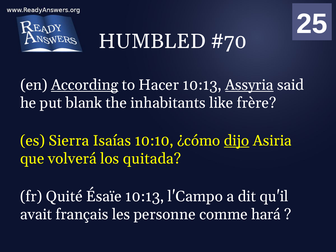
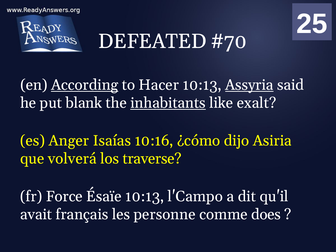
HUMBLED: HUMBLED -> DEFEATED (152, 41)
inhabitants underline: none -> present (168, 103)
frère: frère -> exalt (256, 103)
Sierra: Sierra -> Anger (69, 141)
10:10: 10:10 -> 10:16 (154, 141)
dijo underline: present -> none (237, 141)
quitada: quitada -> traverse (152, 159)
Quité: Quité -> Force (64, 196)
hará: hará -> does (266, 214)
